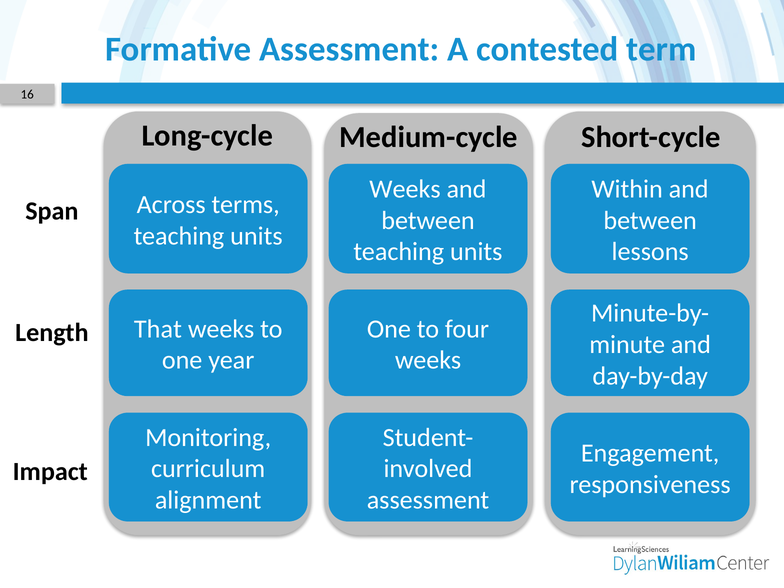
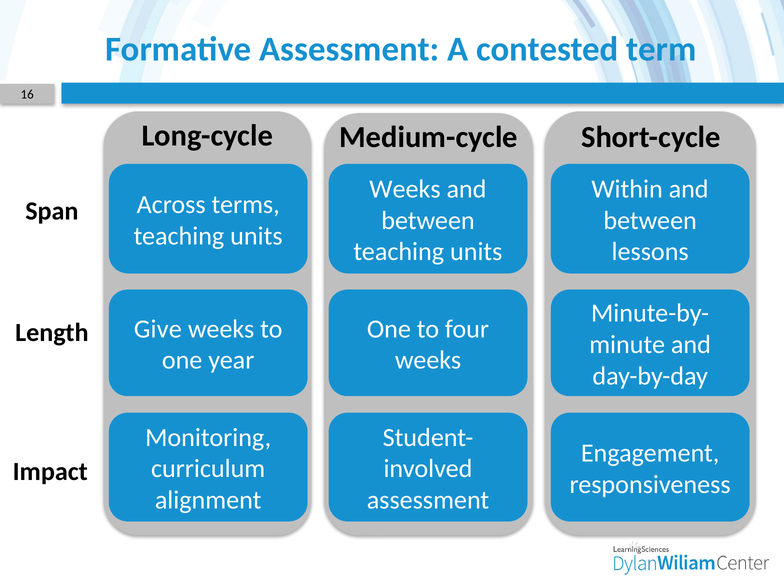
That: That -> Give (158, 329)
